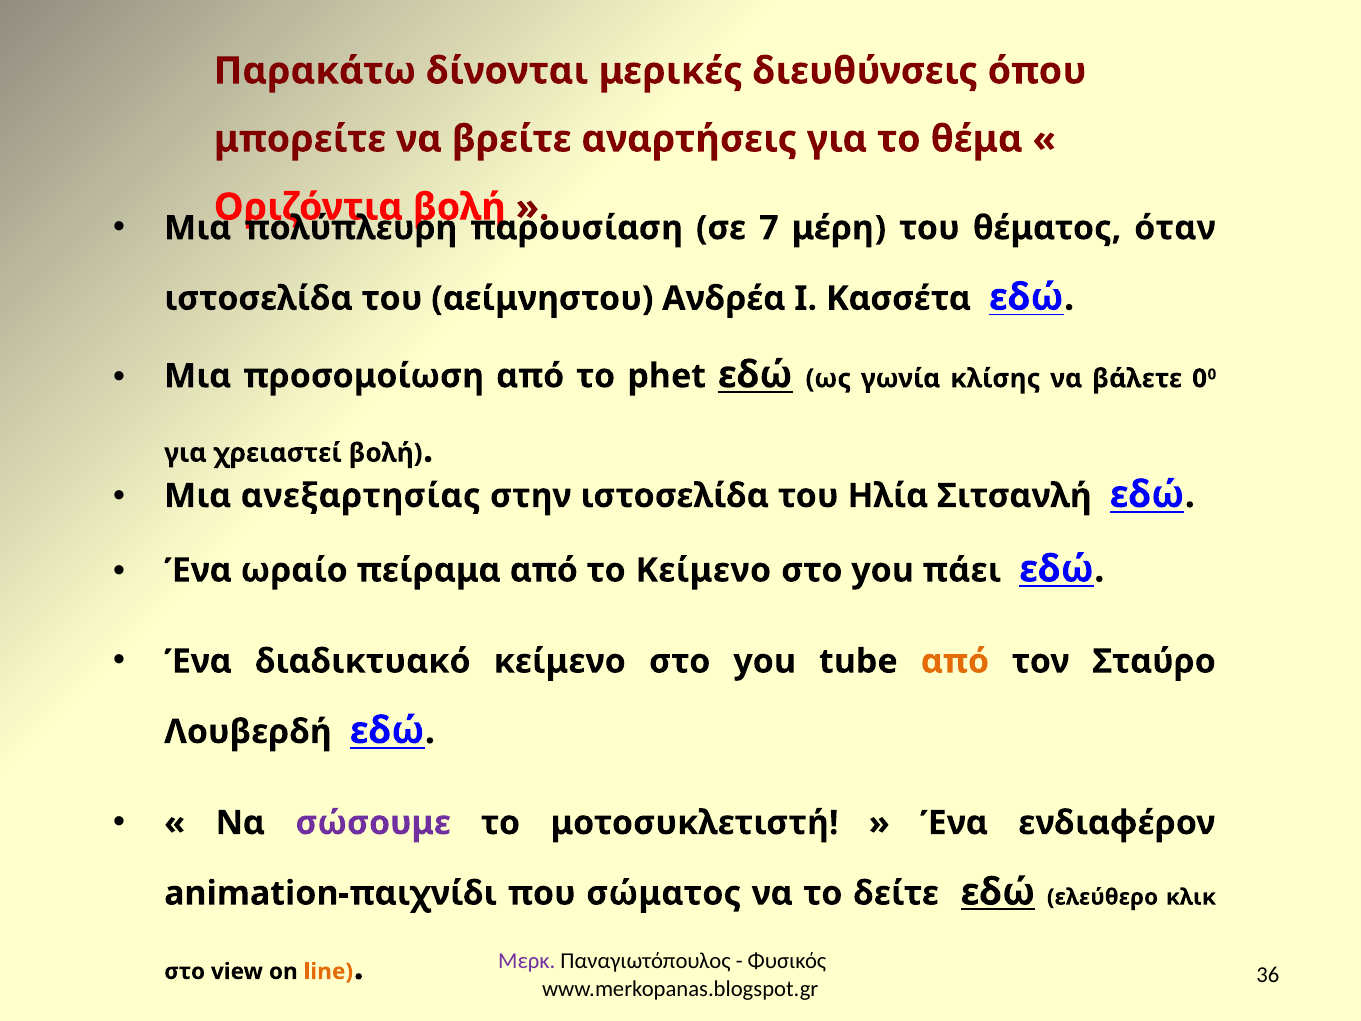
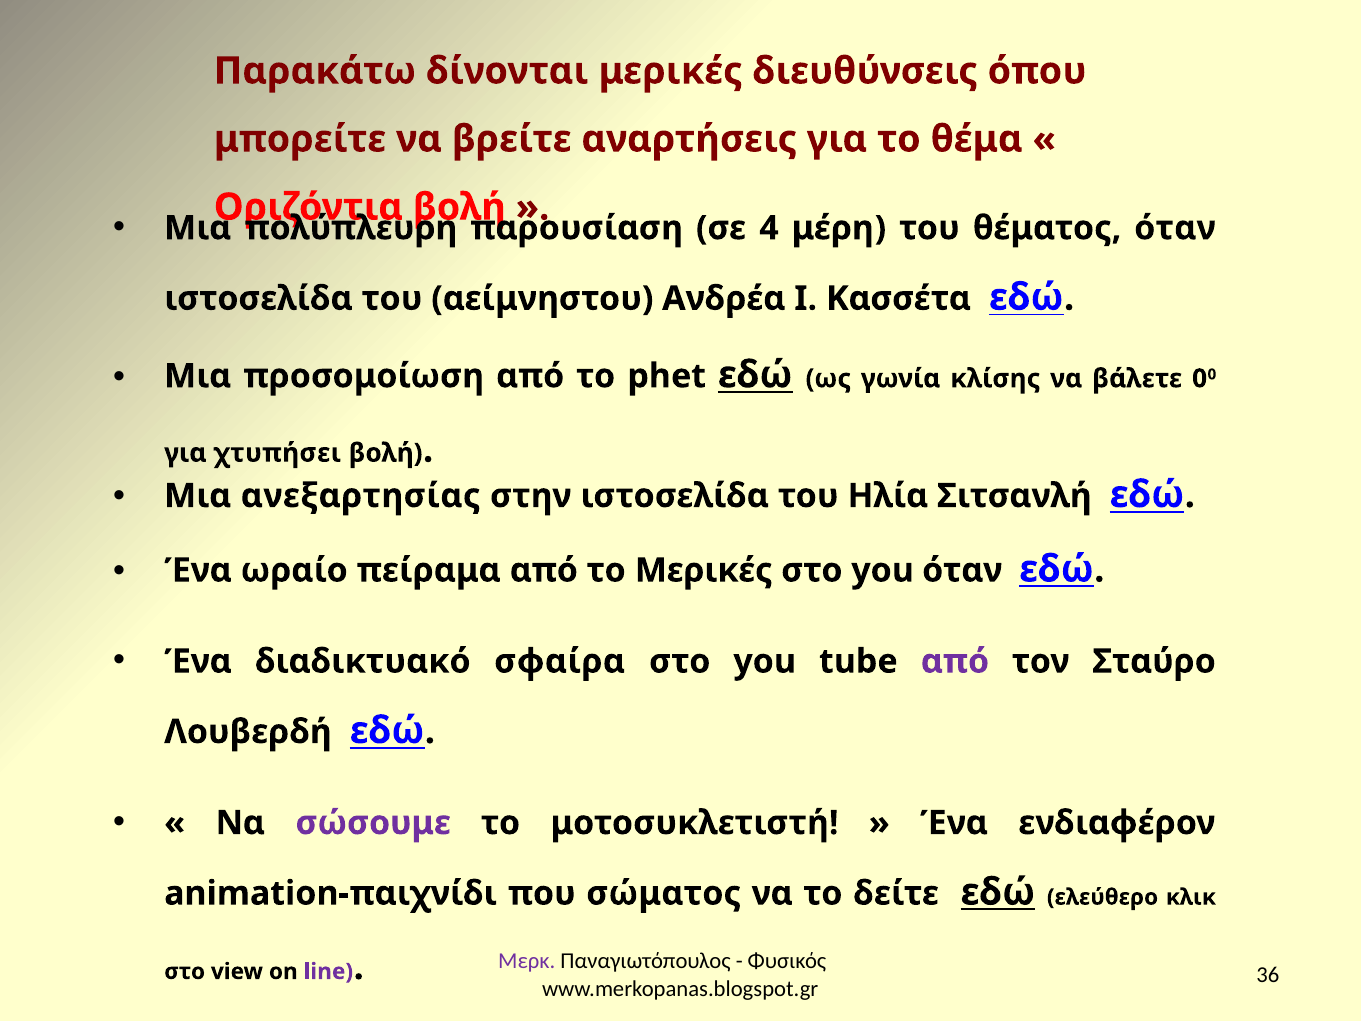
7: 7 -> 4 (769, 228)
χρειαστεί: χρειαστεί -> χτυπήσει (277, 453)
το Κείμενο: Κείμενο -> Μερικές (704, 570)
you πάει: πάει -> όταν (962, 570)
διαδικτυακό κείμενο: κείμενο -> σφαίρα (560, 661)
από colour: orange -> purple (955, 661)
line colour: orange -> purple (328, 971)
